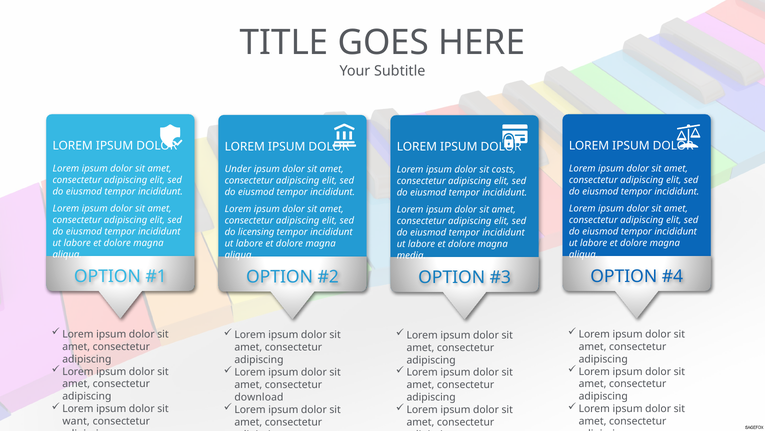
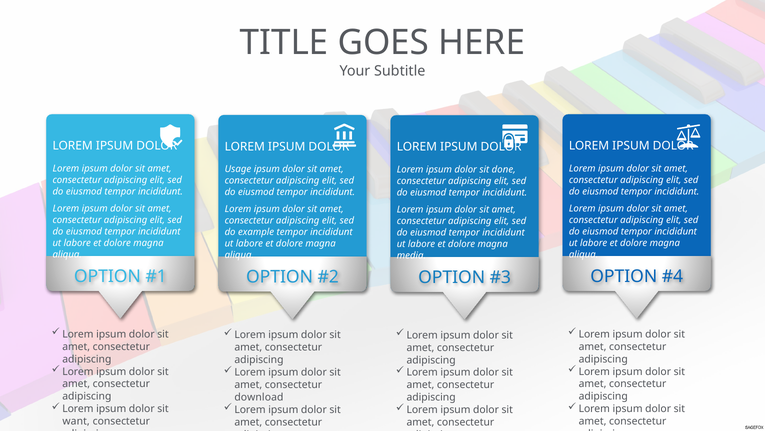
Under: Under -> Usage (238, 169)
costs: costs -> done (504, 169)
licensing: licensing -> example (256, 232)
